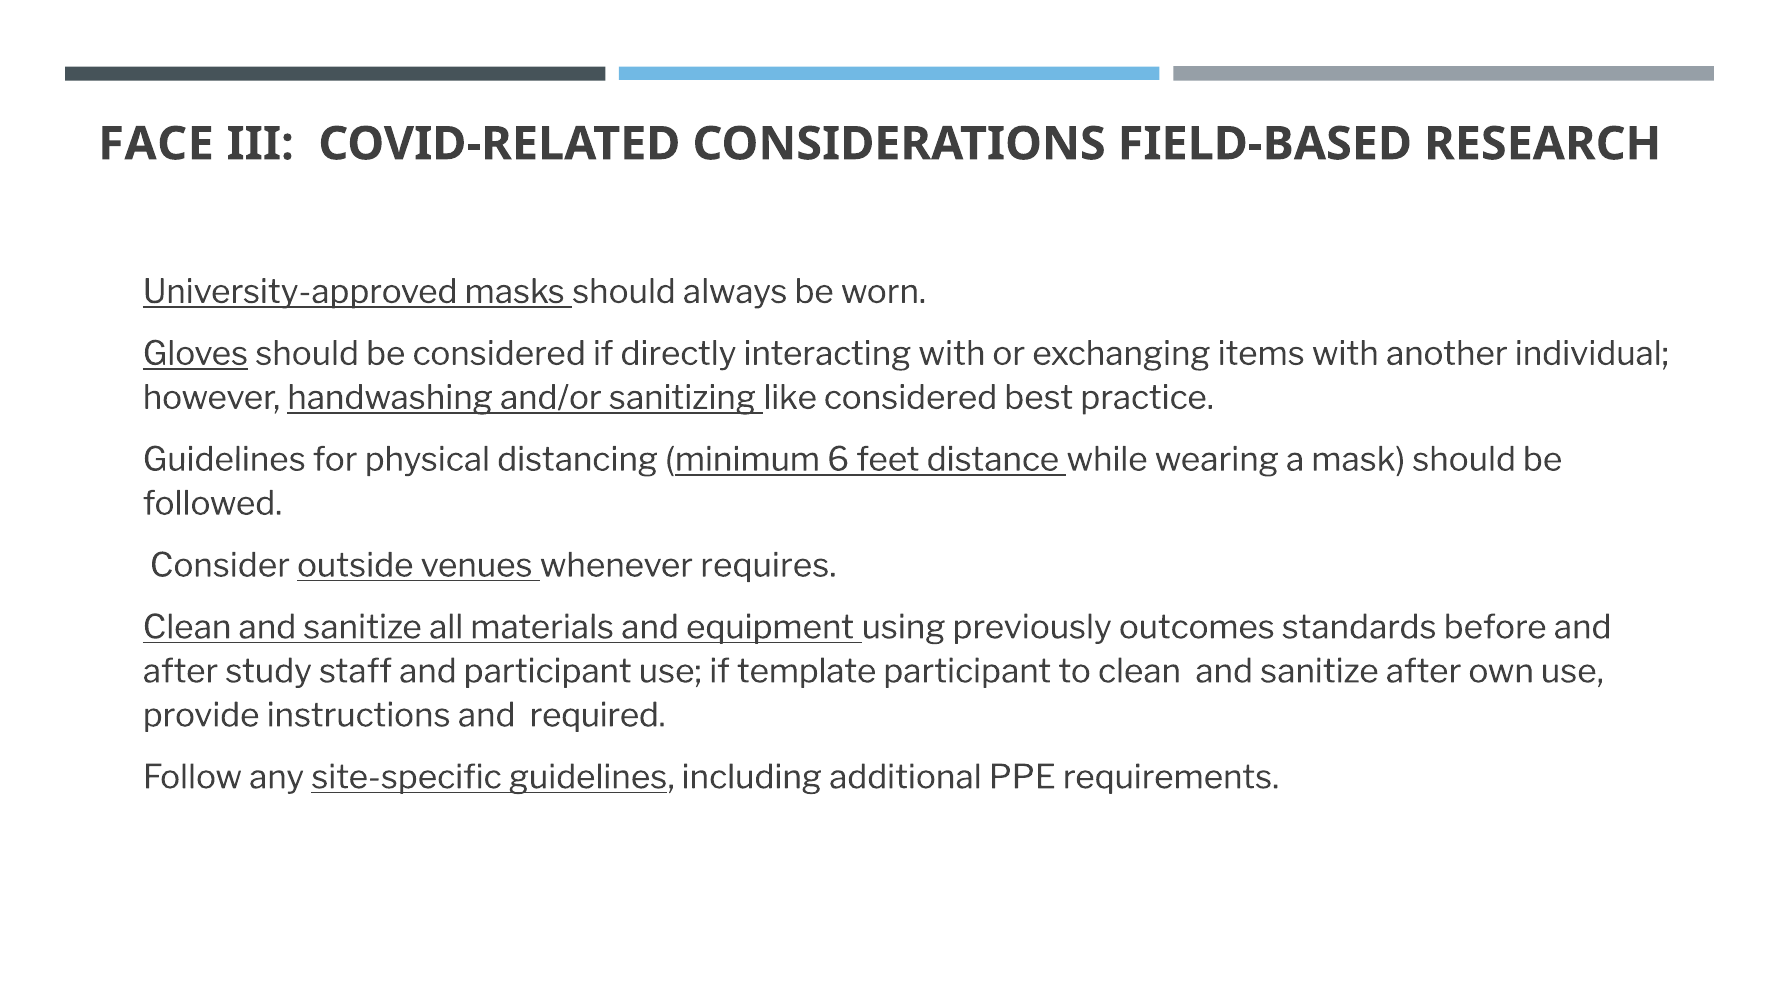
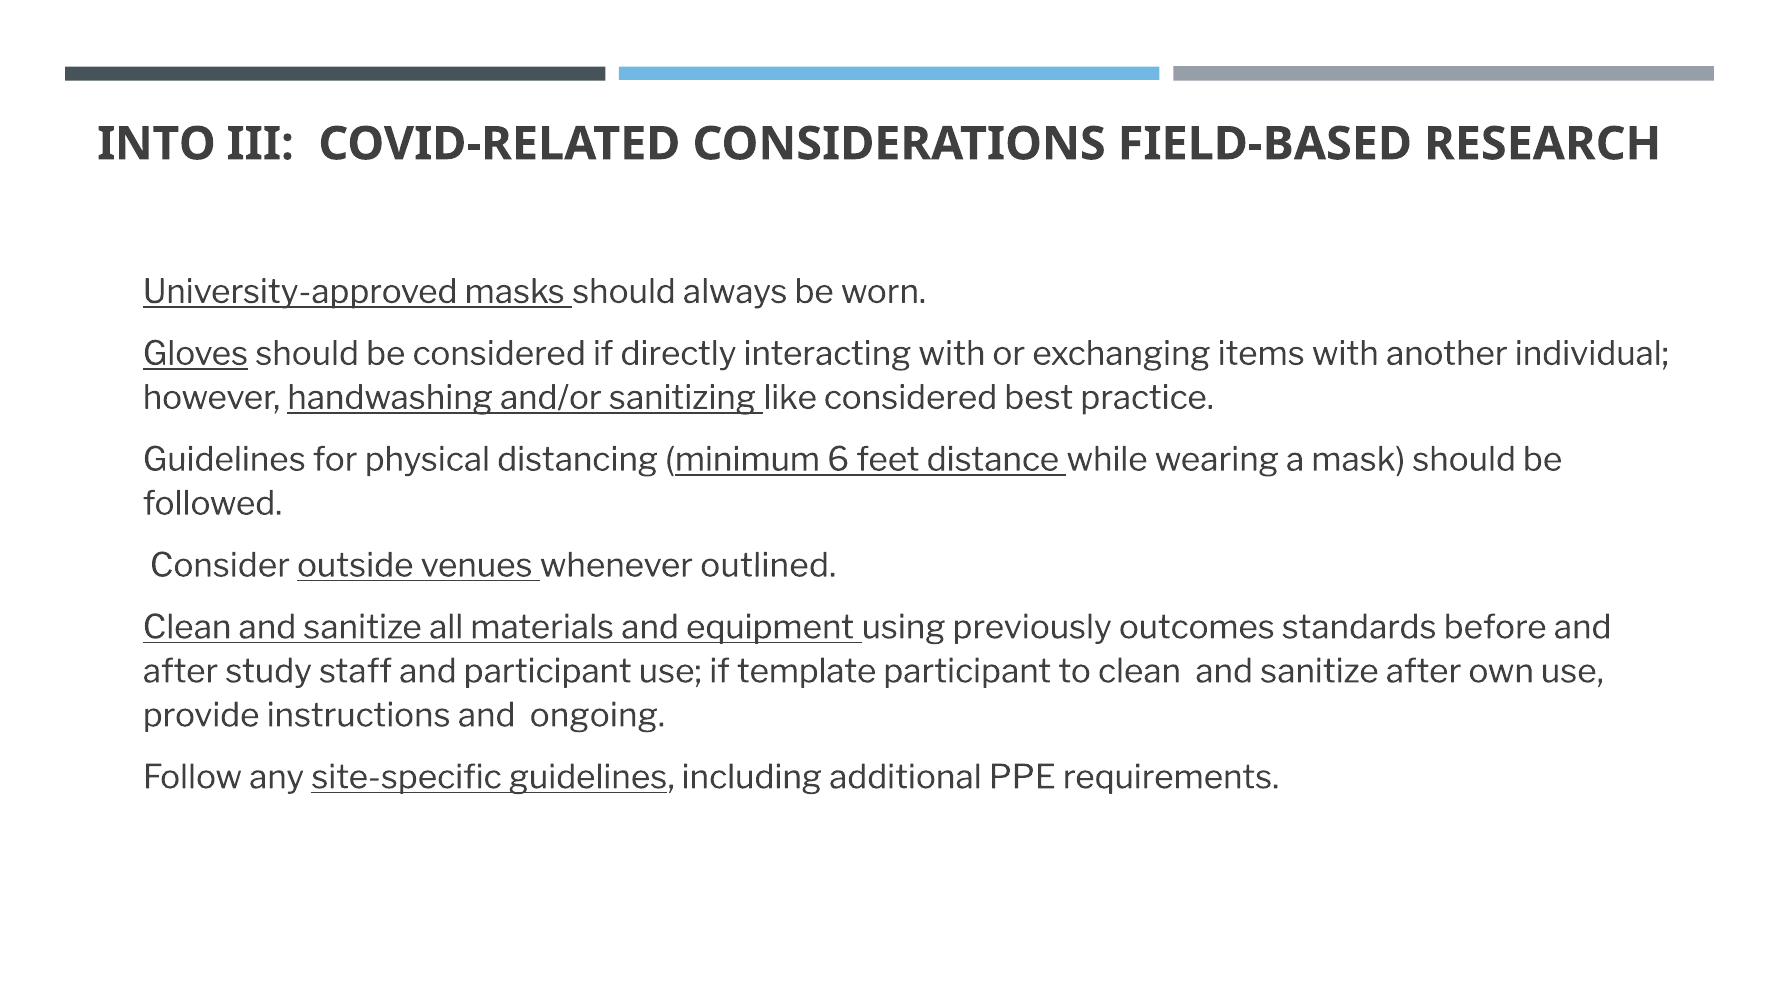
FACE: FACE -> INTO (156, 144)
requires: requires -> outlined (768, 565)
required: required -> ongoing (597, 715)
